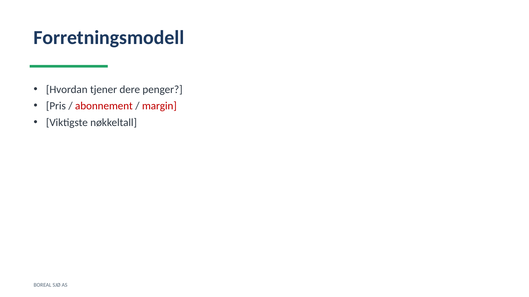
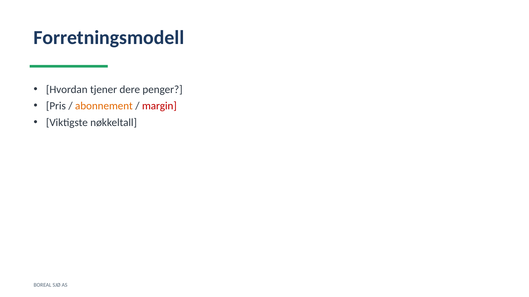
abonnement colour: red -> orange (104, 106)
